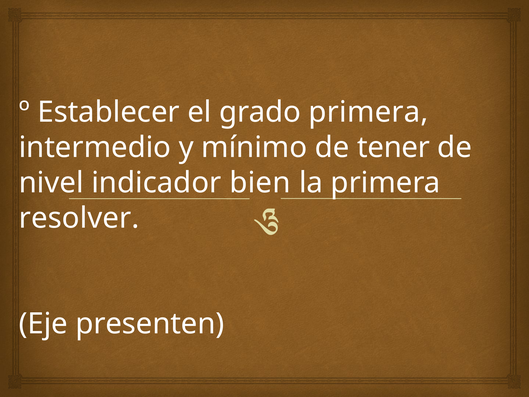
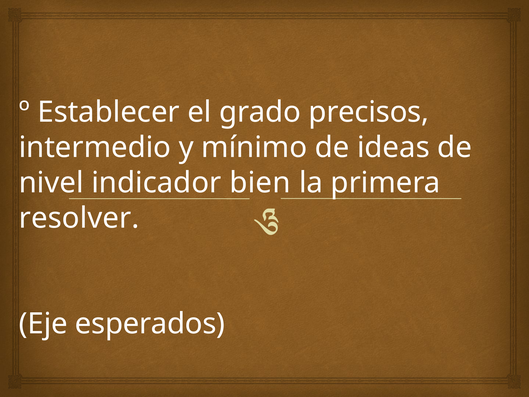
grado primera: primera -> precisos (369, 112)
tener: tener -> ideas (393, 147)
presenten: presenten -> esperados (150, 324)
